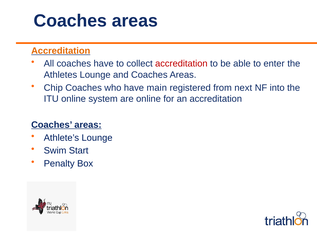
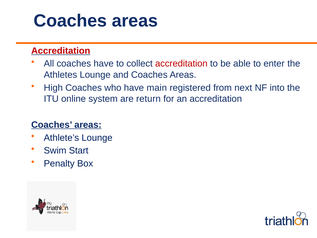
Accreditation colour: orange -> red (61, 51)
Chip: Chip -> High (53, 88)
are online: online -> return (148, 99)
